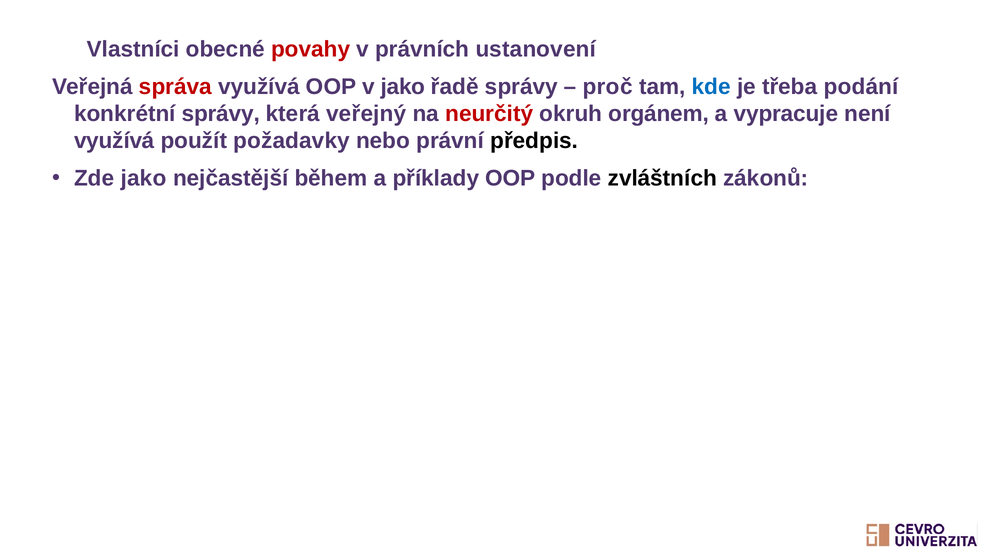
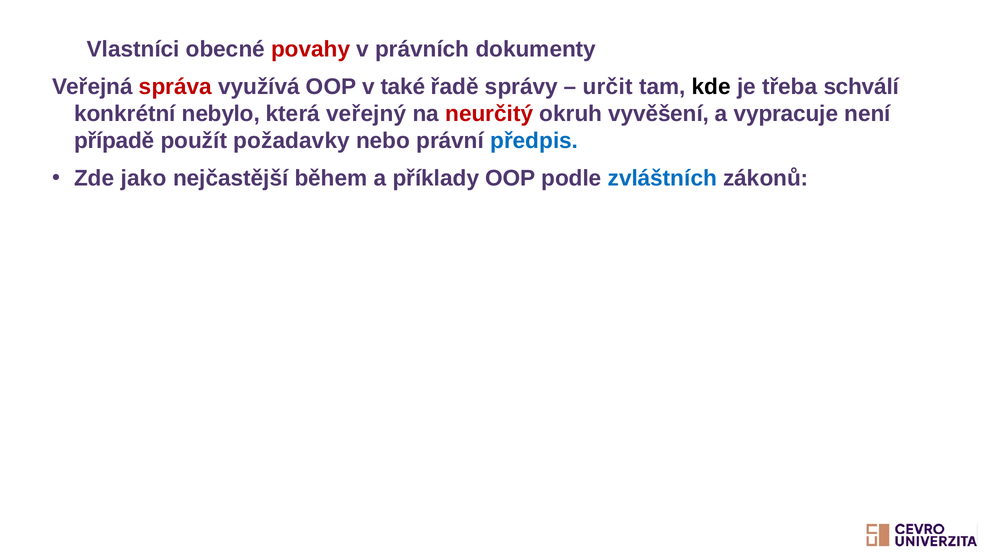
ustanovení: ustanovení -> dokumenty (536, 49)
v jako: jako -> také (403, 87)
proč: proč -> určit (608, 87)
kde colour: blue -> black (711, 87)
podání: podání -> schválí (861, 87)
konkrétní správy: správy -> nebylo (221, 114)
orgánem: orgánem -> vyvěšení (659, 114)
využívá: využívá -> případě (114, 141)
předpis colour: black -> blue (534, 141)
zvláštních colour: black -> blue (662, 178)
